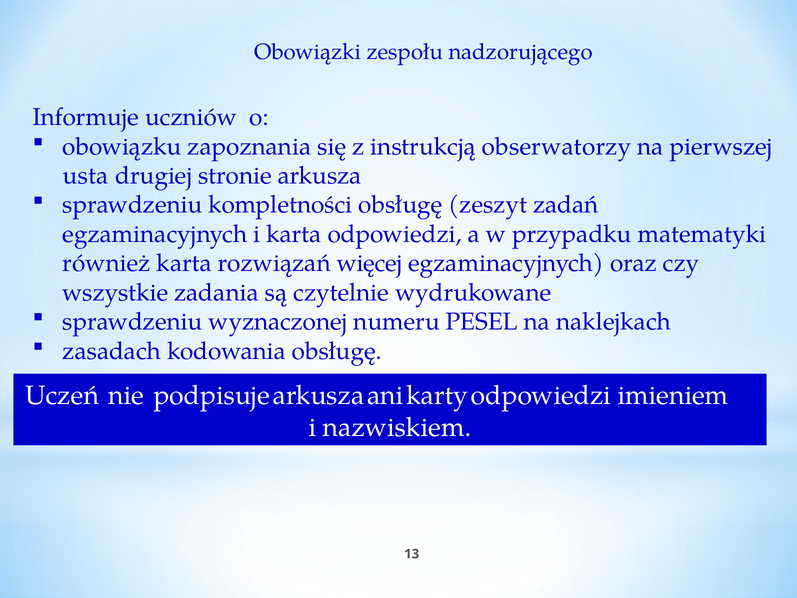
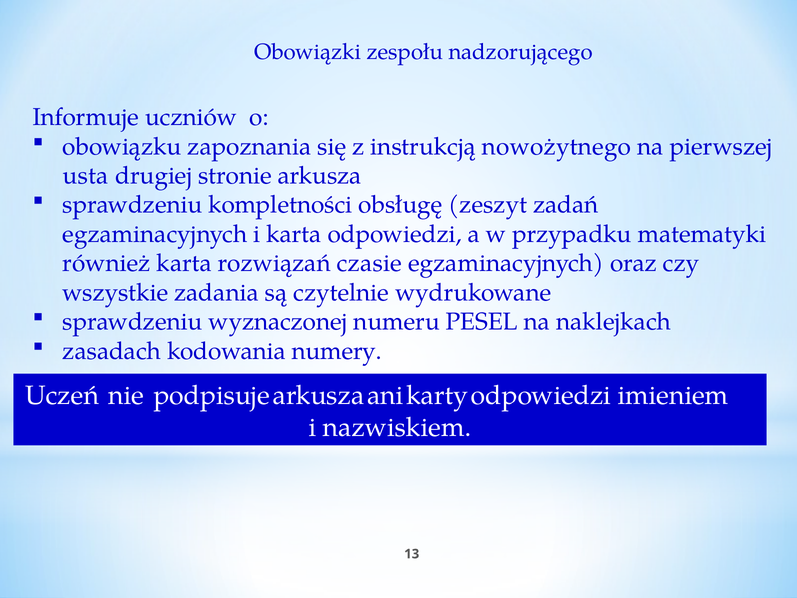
obserwatorzy: obserwatorzy -> nowożytnego (557, 146)
więcej: więcej -> czasie (369, 263)
kodowania obsługę: obsługę -> numery (337, 351)
